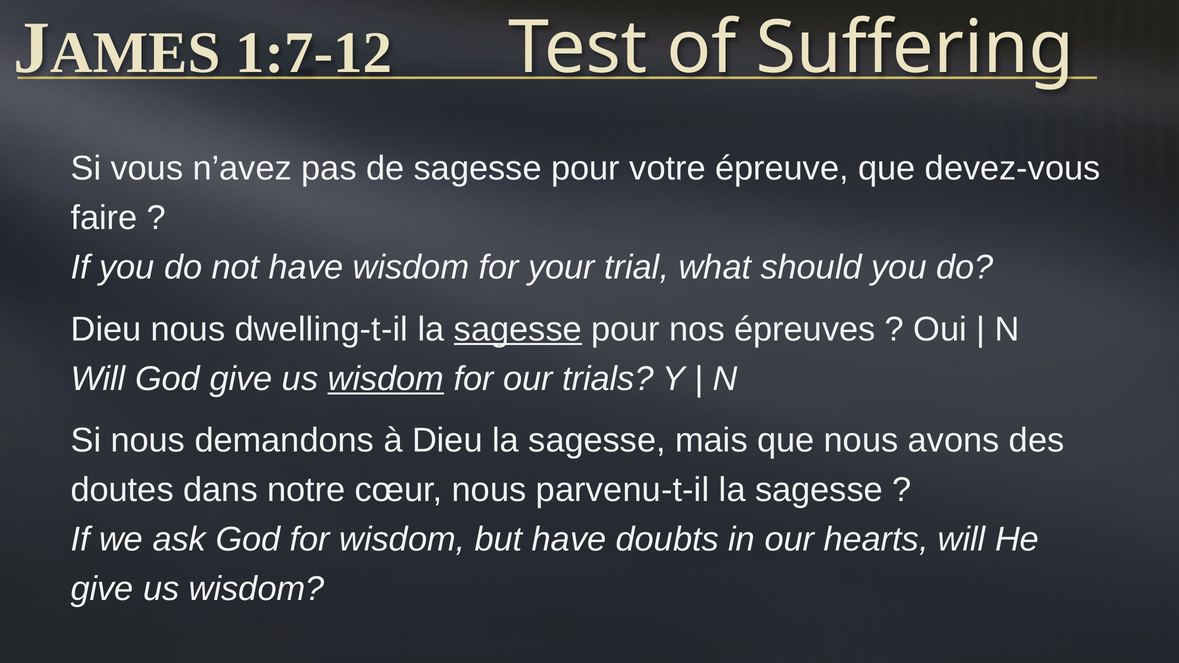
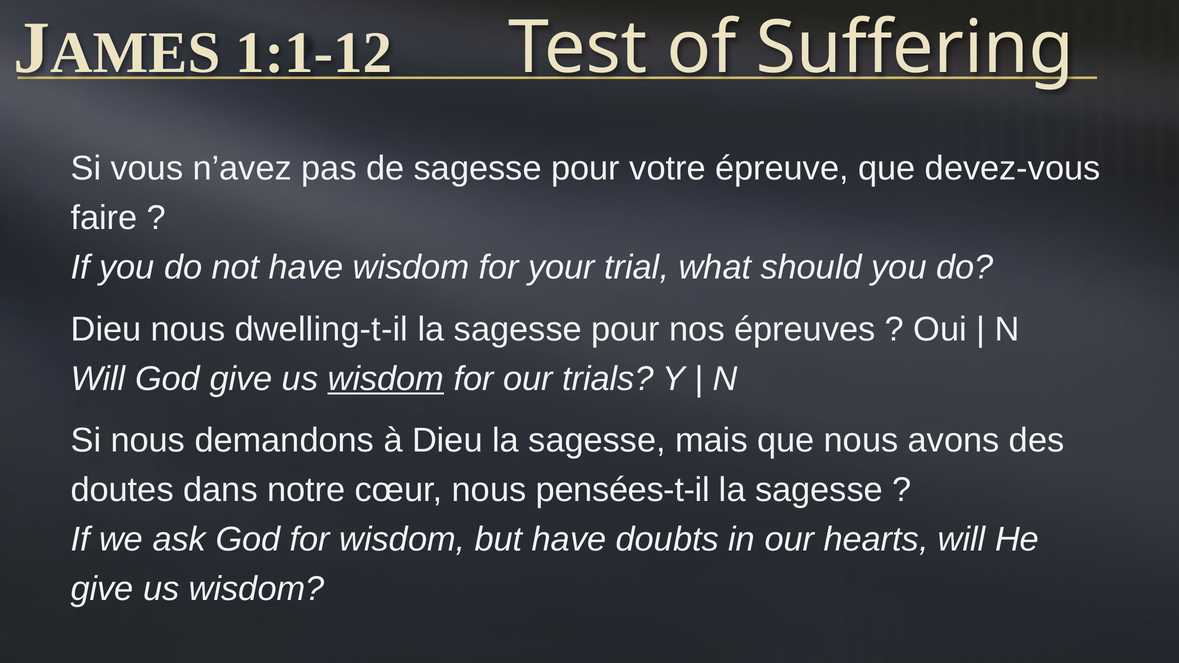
1:7-12: 1:7-12 -> 1:1-12 (314, 53)
sagesse underline: present -> none (518, 329)
parvenu-t-il: parvenu-t-il -> pensées-t-il (623, 490)
